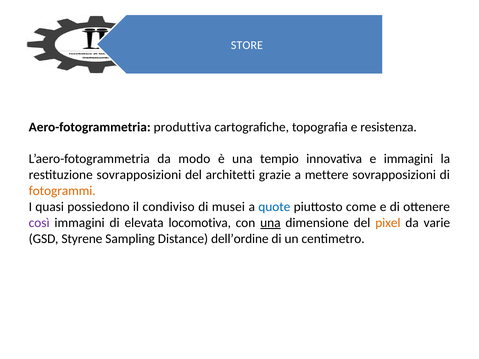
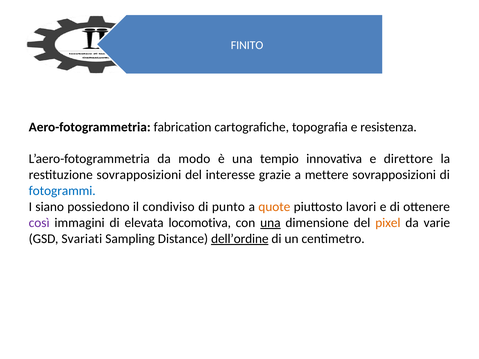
STORE: STORE -> FINITO (247, 45)
produttiva: produttiva -> fabrication (183, 127)
e immagini: immagini -> direttore (408, 159)
architetti: architetti -> interesse (230, 175)
fotogrammi colour: orange -> blue (62, 191)
quasi: quasi -> siano (50, 207)
musei: musei -> punto (228, 207)
quote colour: blue -> orange (274, 207)
come: come -> lavori (361, 207)
Styrene: Styrene -> Svariati (82, 239)
dell’ordine underline: none -> present (240, 239)
